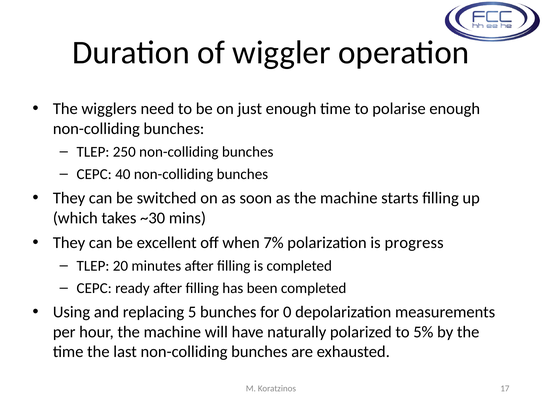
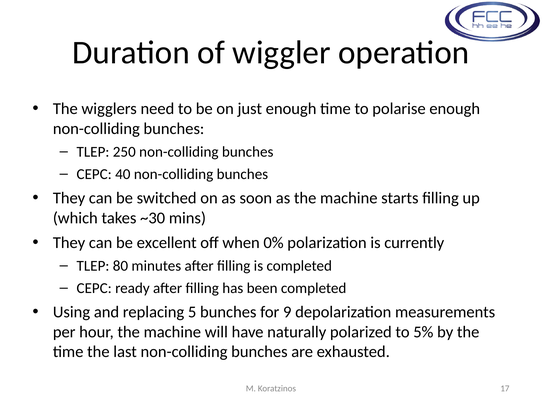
7%: 7% -> 0% (274, 242)
progress: progress -> currently (414, 242)
20: 20 -> 80 (120, 265)
0: 0 -> 9 (287, 312)
